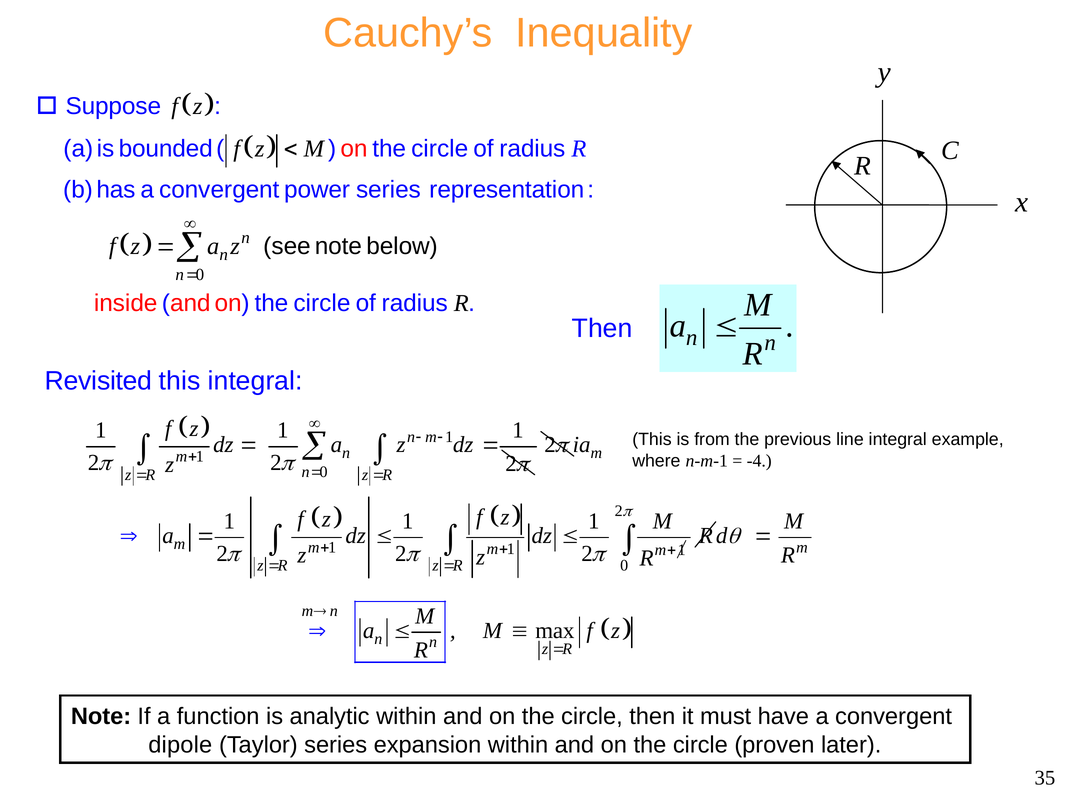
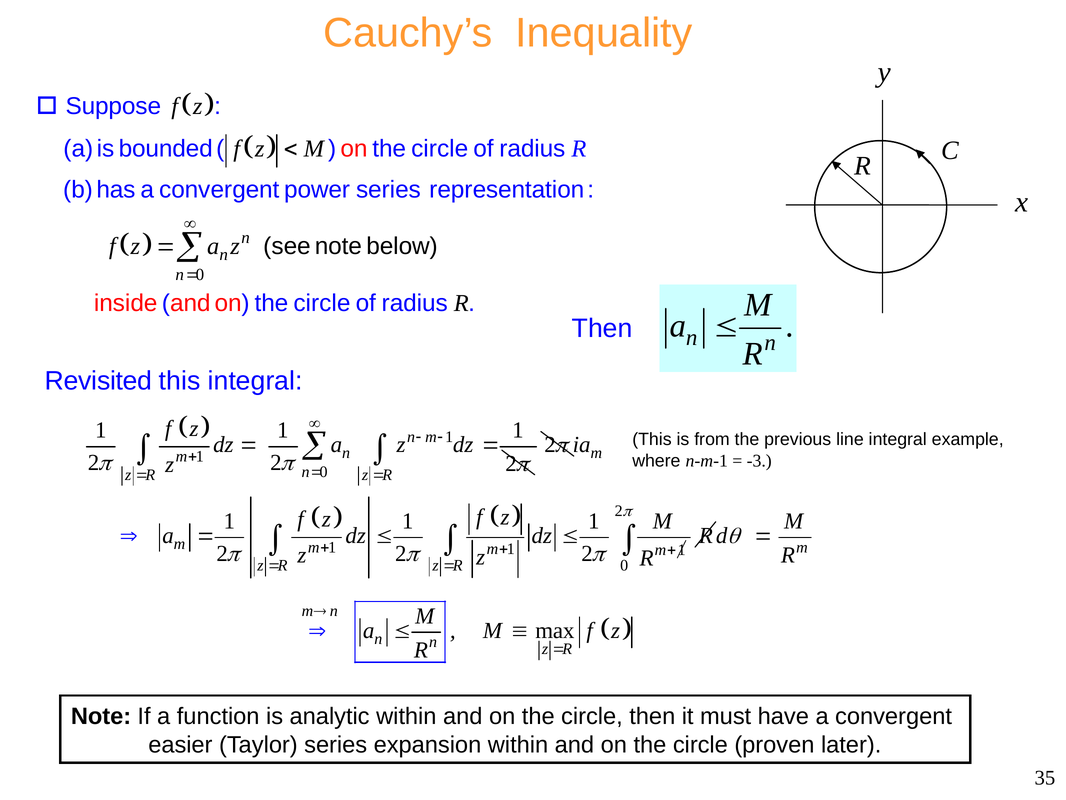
-4: -4 -> -3 (759, 461)
dipole: dipole -> easier (180, 745)
